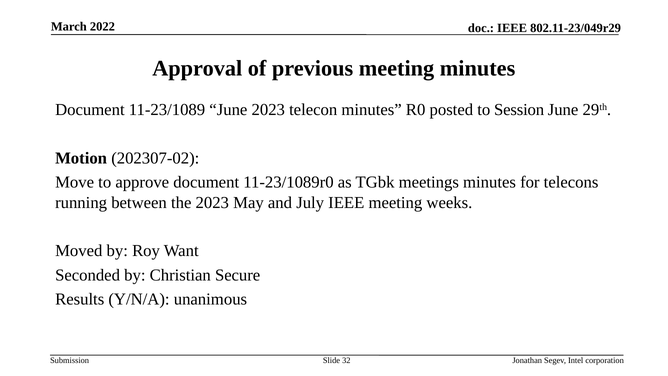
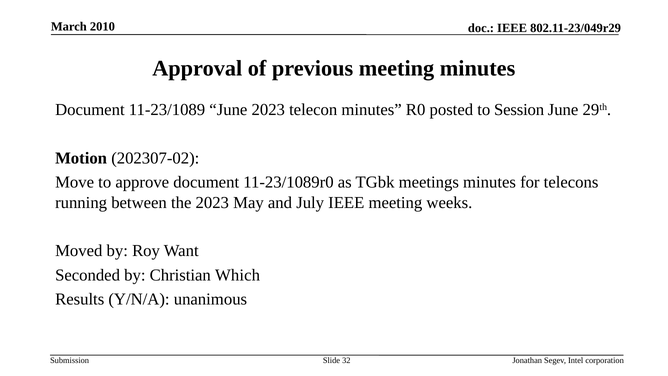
2022: 2022 -> 2010 (102, 27)
Secure: Secure -> Which (238, 275)
